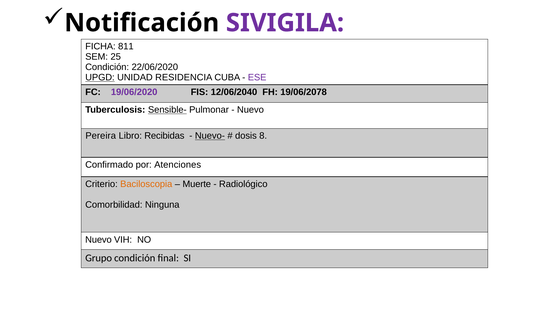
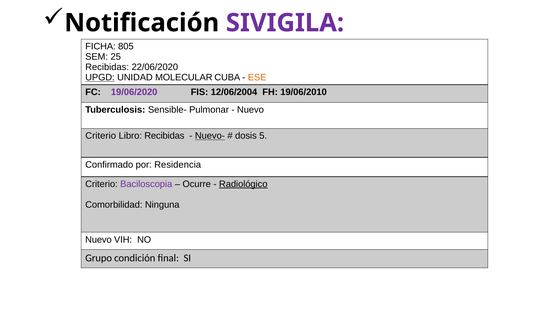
811: 811 -> 805 (126, 47)
Condición: Condición -> Recibidas (107, 67)
RESIDENCIA: RESIDENCIA -> MOLECULAR (184, 78)
ESE colour: purple -> orange (257, 78)
12/06/2040: 12/06/2040 -> 12/06/2004 (234, 92)
19/06/2078: 19/06/2078 -> 19/06/2010 (304, 92)
Sensible- underline: present -> none (167, 110)
Pereira: Pereira -> Criterio (101, 136)
8: 8 -> 5 (263, 136)
Atenciones: Atenciones -> Residencia (178, 165)
Baciloscopia colour: orange -> purple (146, 184)
Muerte: Muerte -> Ocurre (197, 184)
Radiológico underline: none -> present (243, 184)
